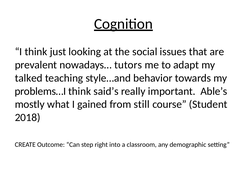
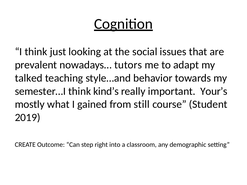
problems…I: problems…I -> semester…I (40, 91)
said’s: said’s -> kind’s (106, 91)
Able’s: Able’s -> Your’s (214, 91)
2018: 2018 -> 2019 (28, 118)
